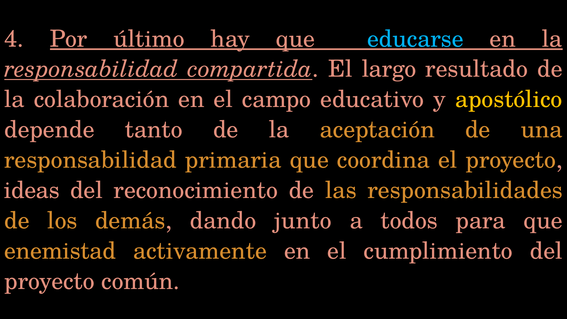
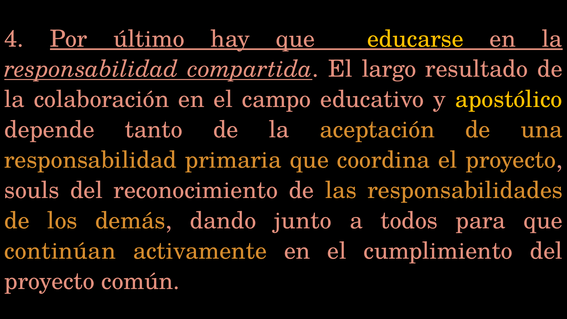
educarse colour: light blue -> yellow (415, 39)
ideas: ideas -> souls (32, 190)
enemistad: enemistad -> continúan (60, 251)
